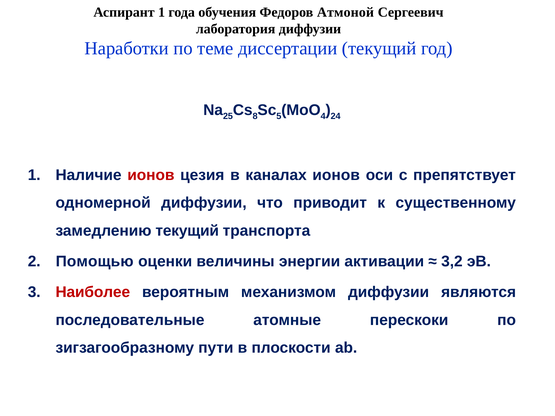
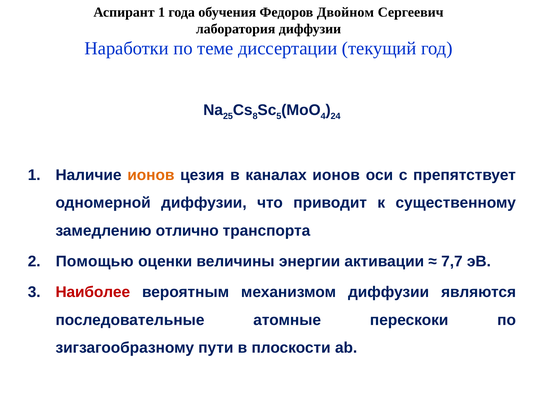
Атмоной: Атмоной -> Двойном (345, 12)
ионов colour: red -> orange (151, 175)
замедлению текущий: текущий -> отлично (187, 231)
3,2: 3,2 -> 7,7 (452, 262)
